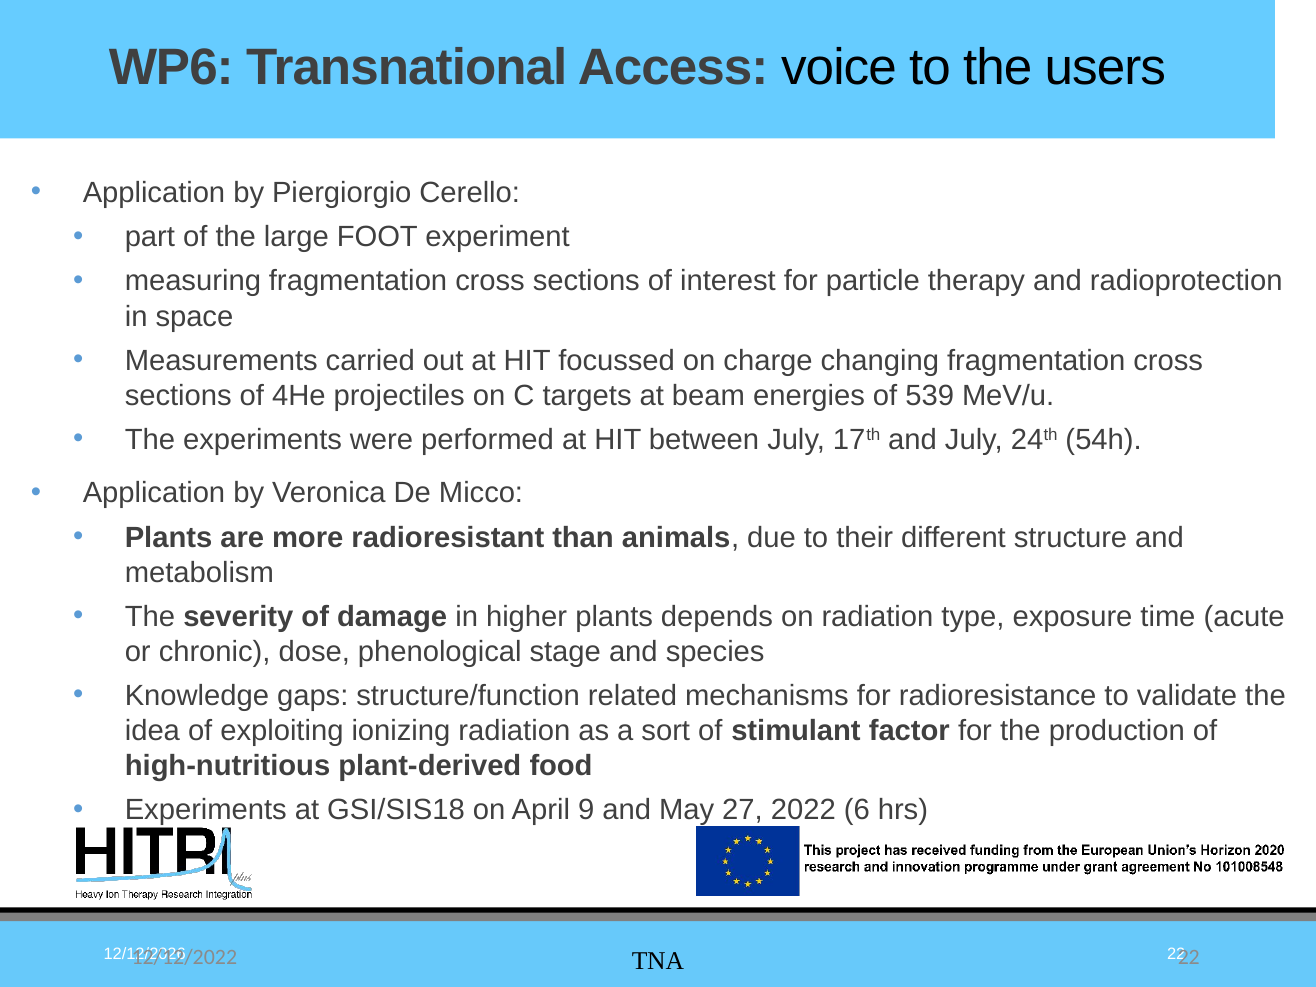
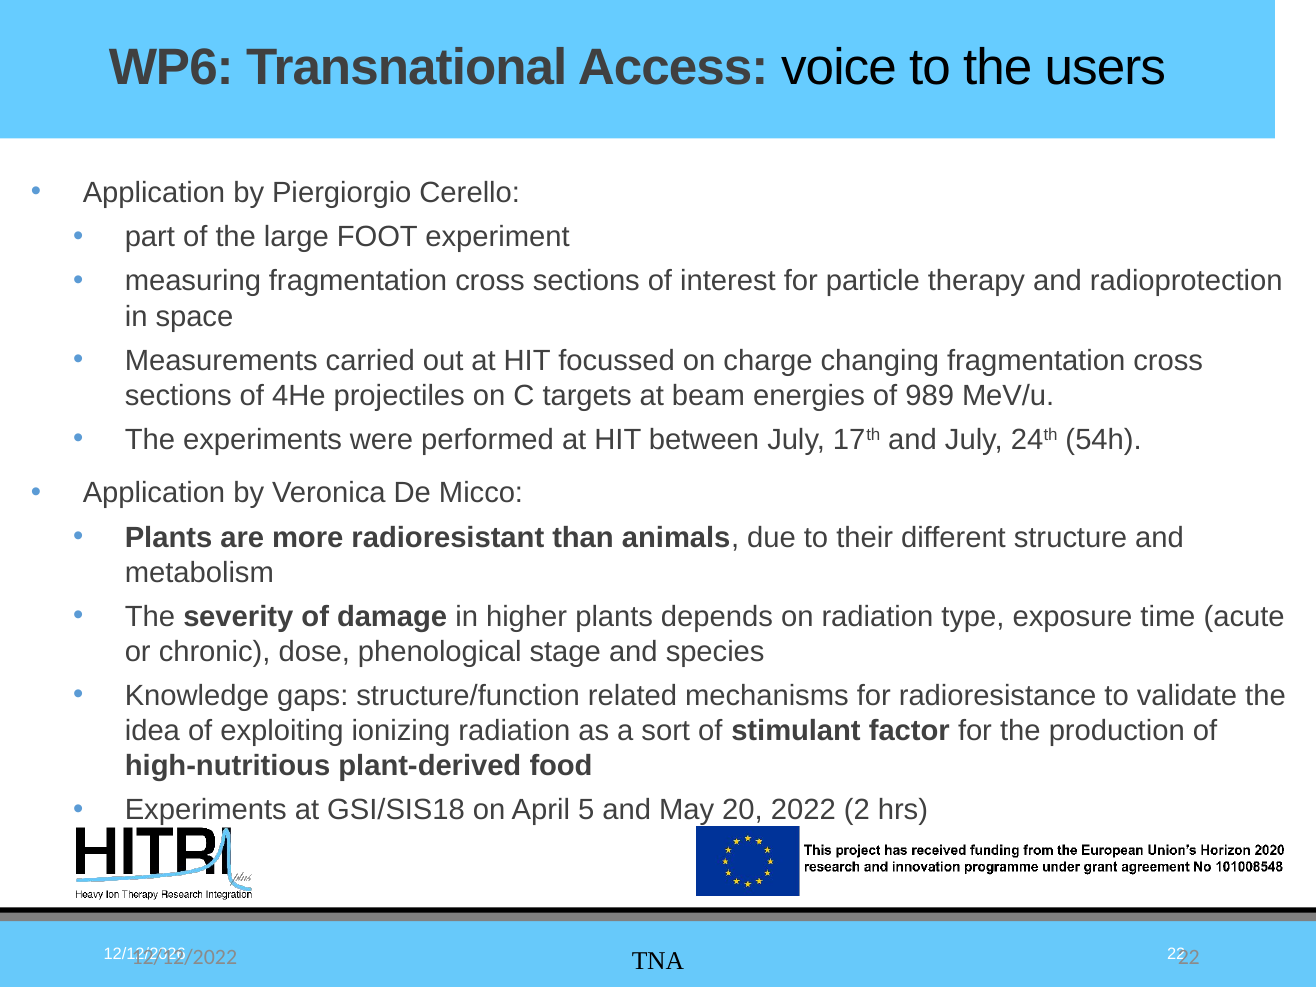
539: 539 -> 989 (930, 396)
9: 9 -> 5 (586, 810)
27: 27 -> 20 (742, 810)
6: 6 -> 2 (857, 810)
